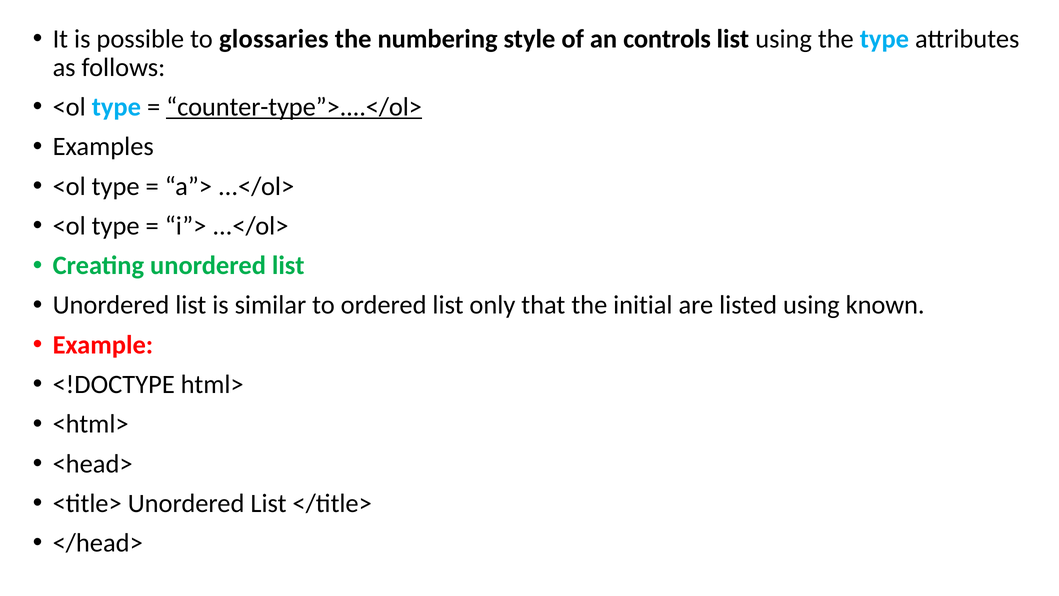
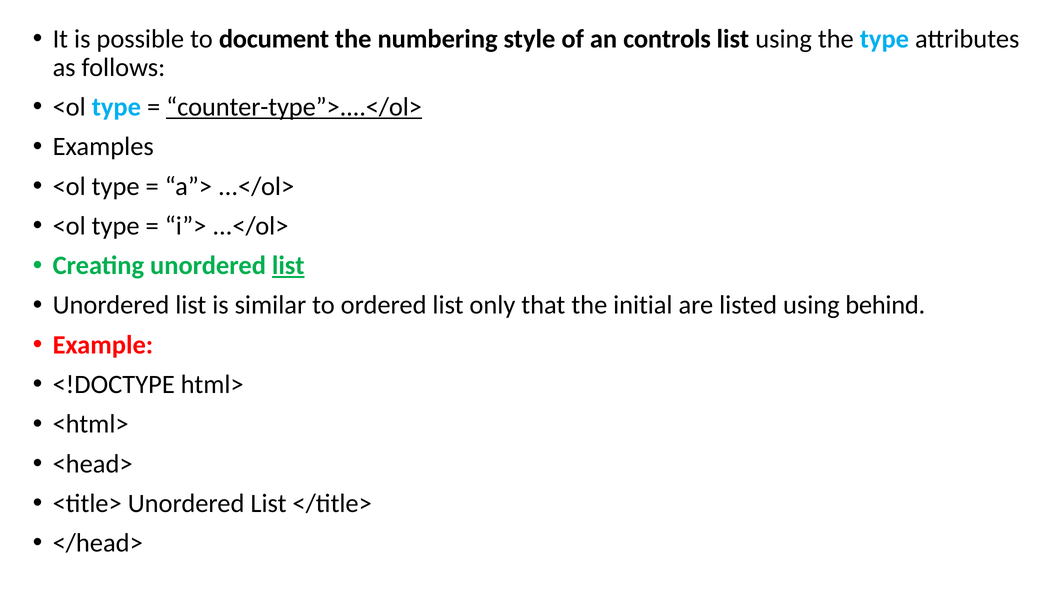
glossaries: glossaries -> document (274, 39)
list underline: none -> present (288, 265)
known: known -> behind (885, 305)
